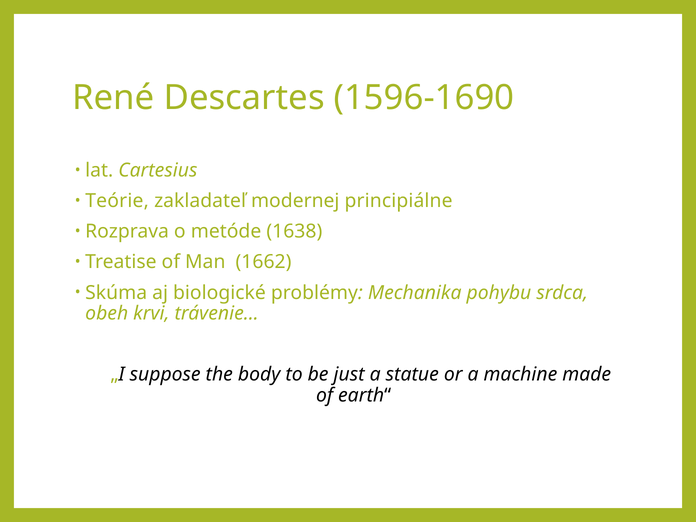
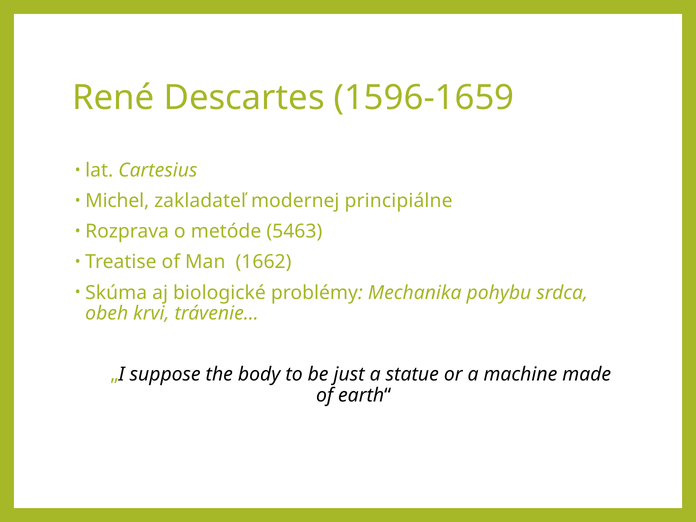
1596-1690: 1596-1690 -> 1596-1659 (424, 98)
Teórie: Teórie -> Michel (117, 201)
1638: 1638 -> 5463 (294, 232)
